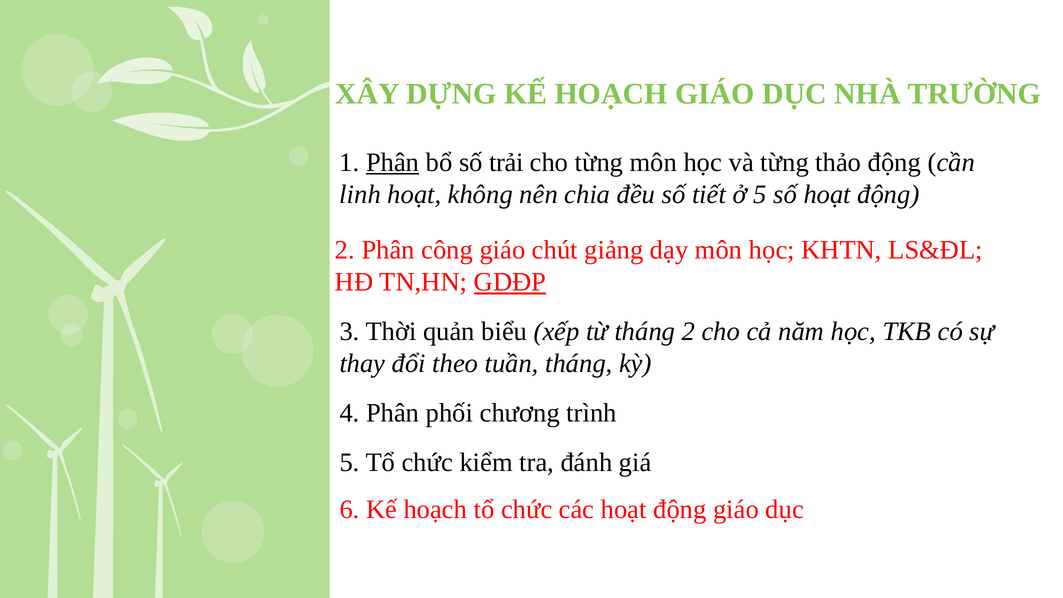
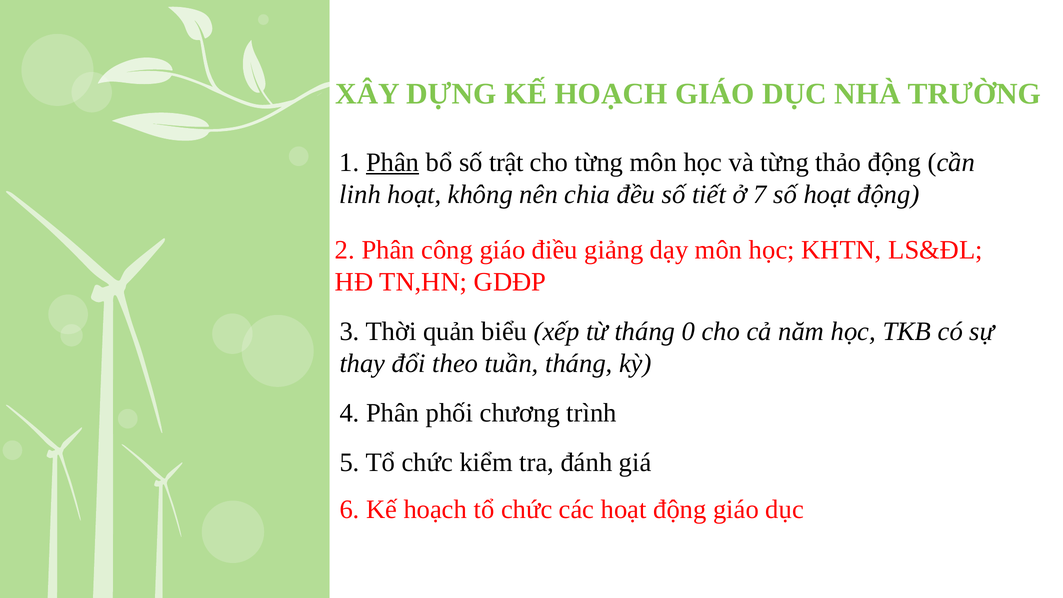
trải: trải -> trật (506, 162)
ở 5: 5 -> 7 (760, 194)
chút: chút -> điều (555, 250)
GDĐP underline: present -> none (510, 282)
tháng 2: 2 -> 0 (688, 332)
